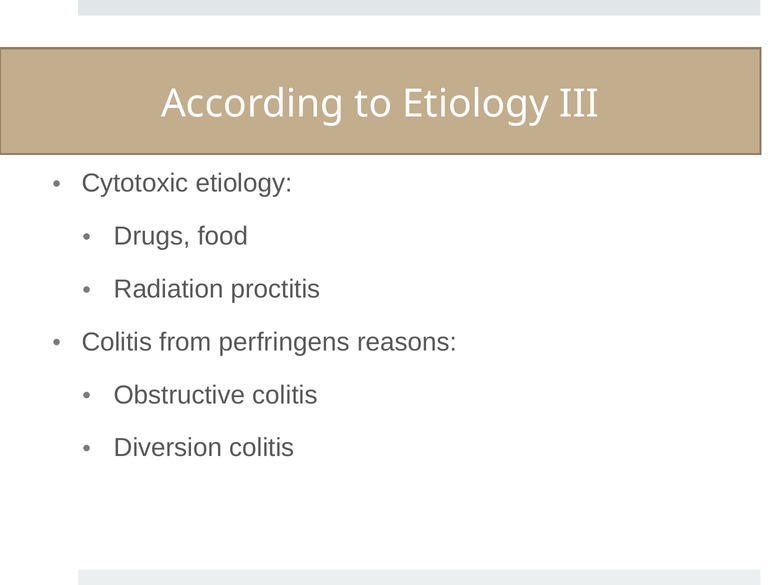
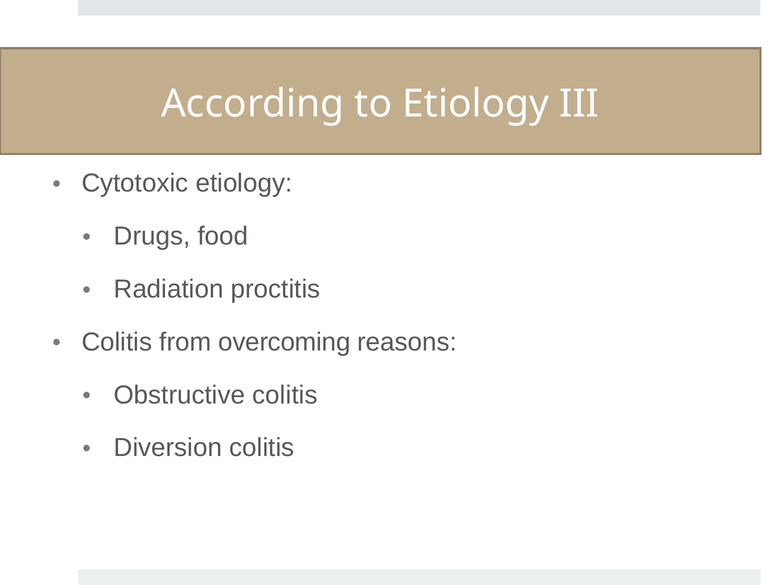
perfringens: perfringens -> overcoming (284, 342)
